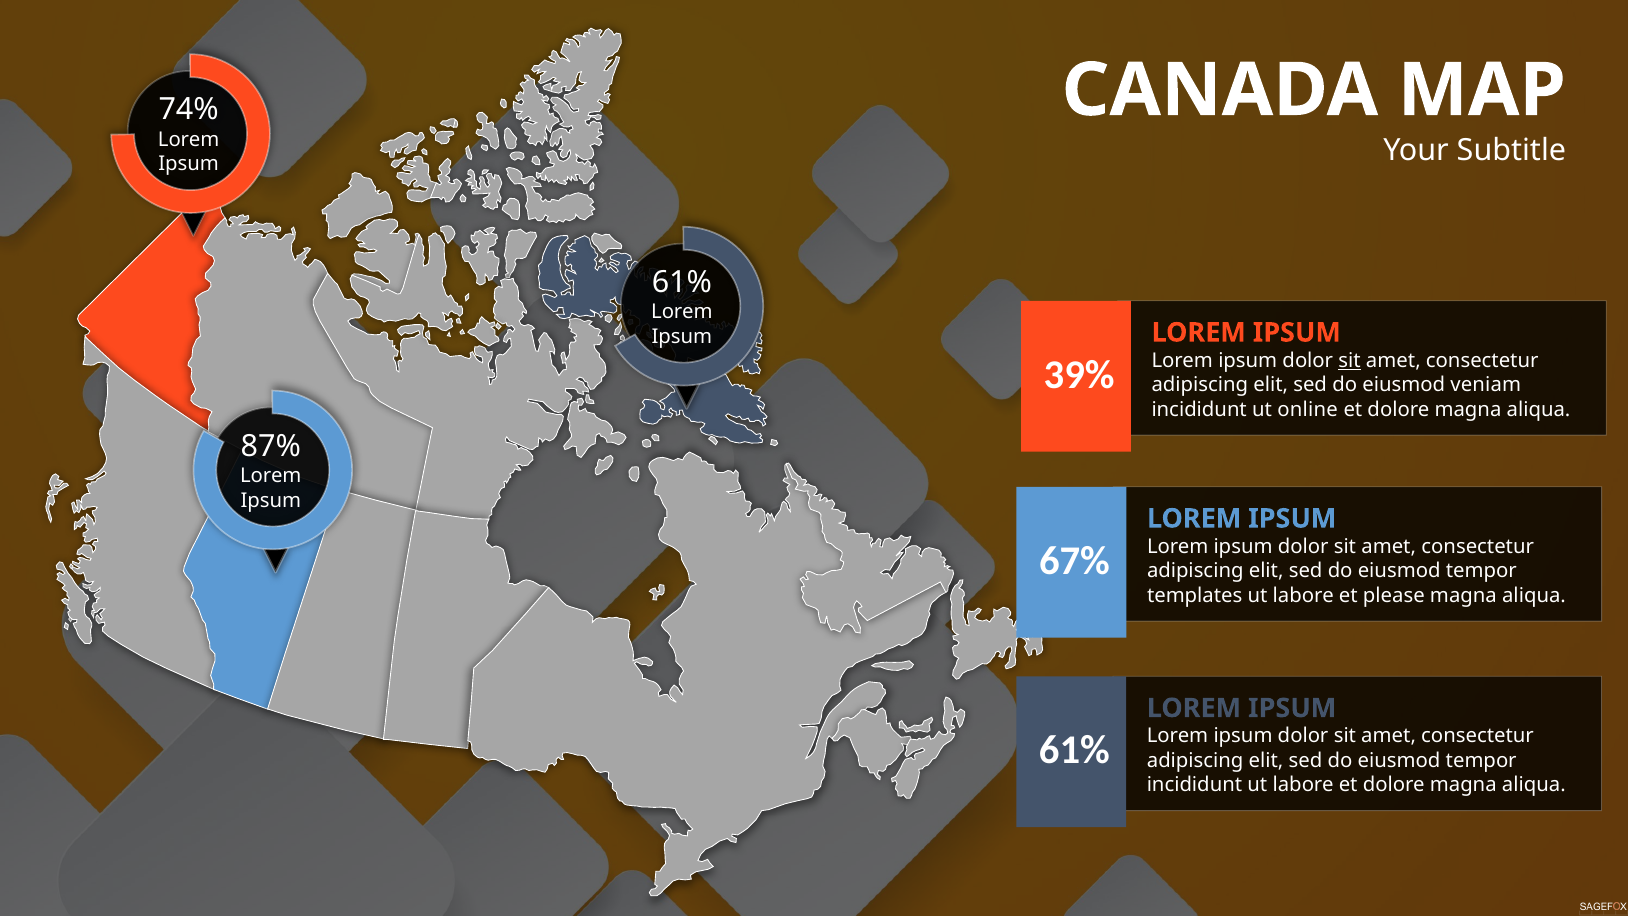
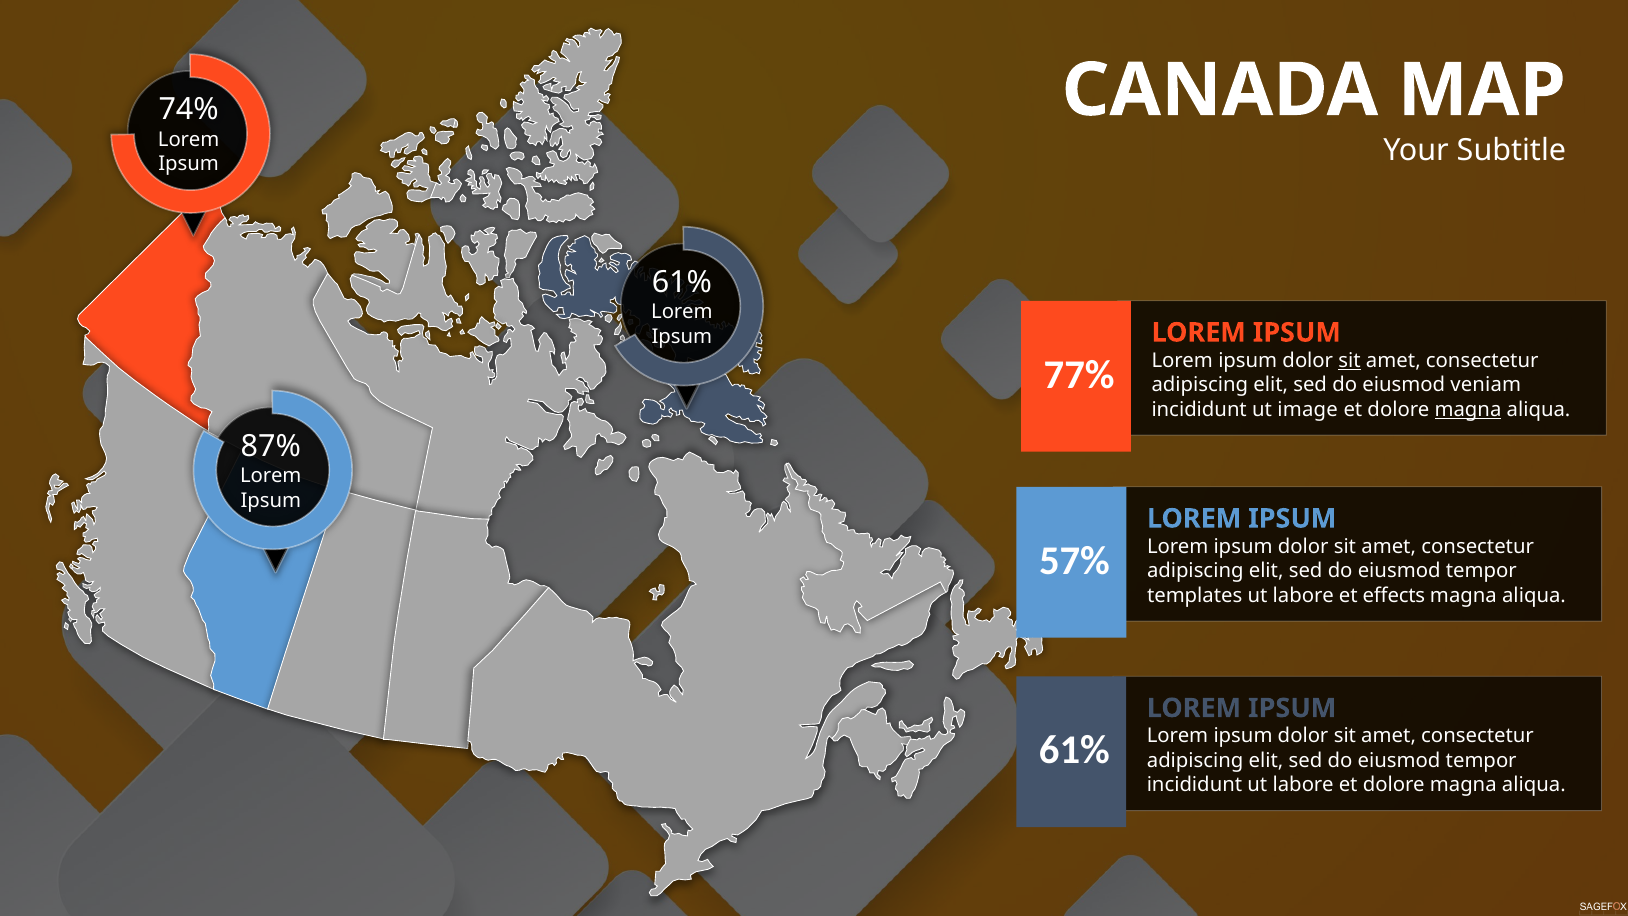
39%: 39% -> 77% (1079, 375)
online: online -> image (1308, 409)
magna underline: none -> present (1468, 409)
67%: 67% -> 57% (1075, 561)
please: please -> effects (1394, 595)
